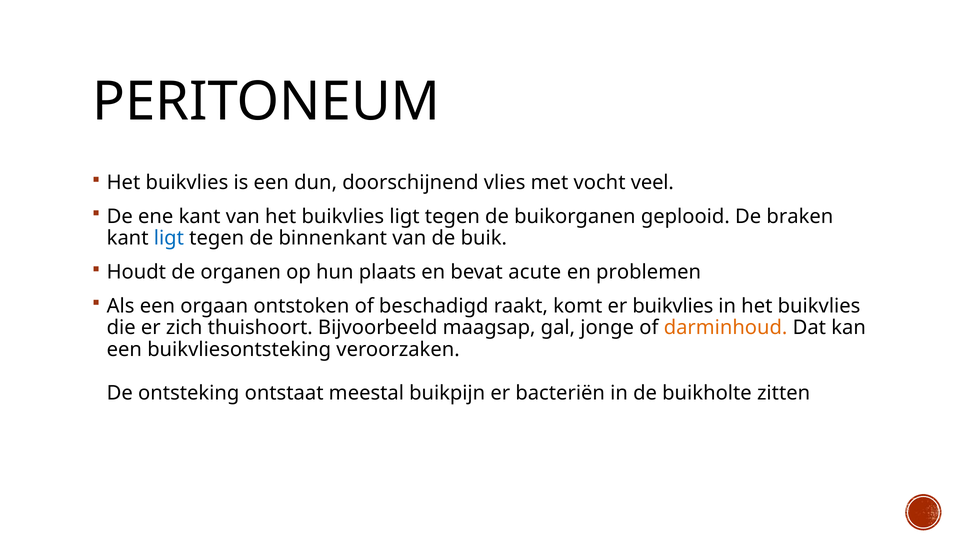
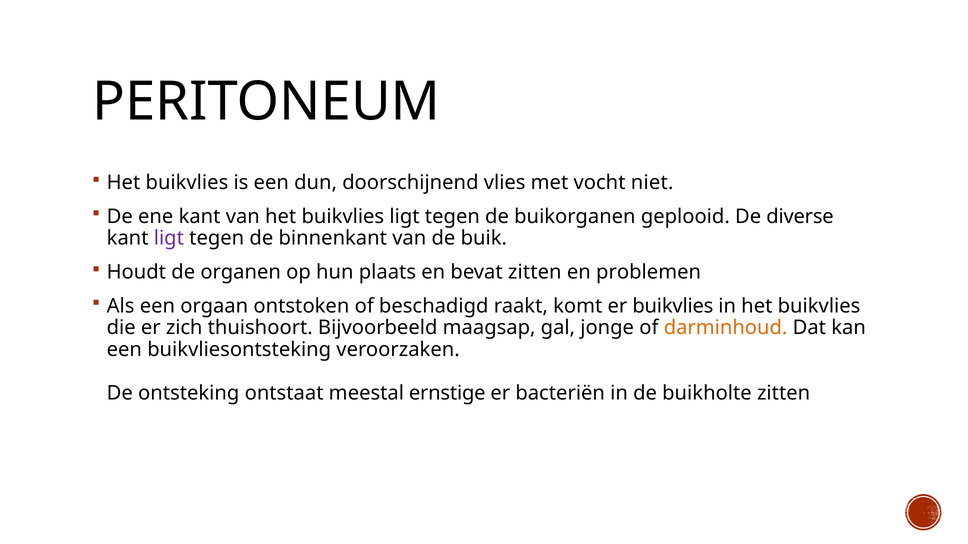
veel: veel -> niet (652, 183)
braken: braken -> diverse (800, 217)
ligt colour: blue -> purple (169, 238)
bevat acute: acute -> zitten (535, 272)
buikpijn: buikpijn -> ernstige (447, 393)
